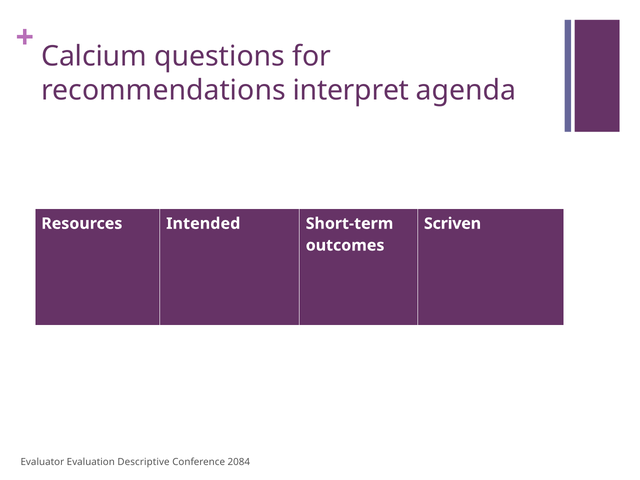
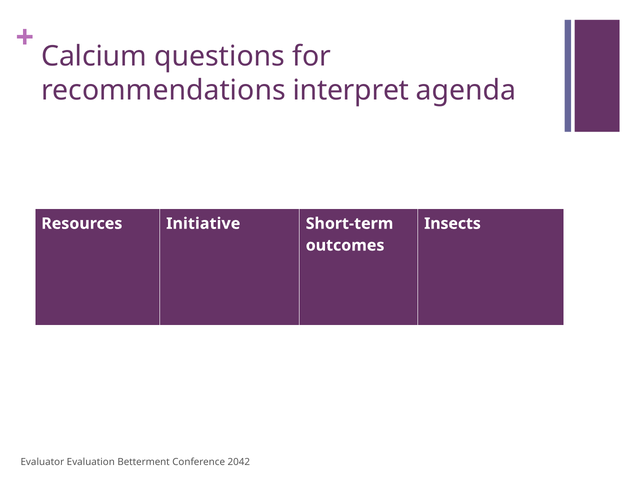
Intended: Intended -> Initiative (203, 224)
Scriven: Scriven -> Insects (452, 224)
Descriptive: Descriptive -> Betterment (144, 462)
2084: 2084 -> 2042 (239, 462)
